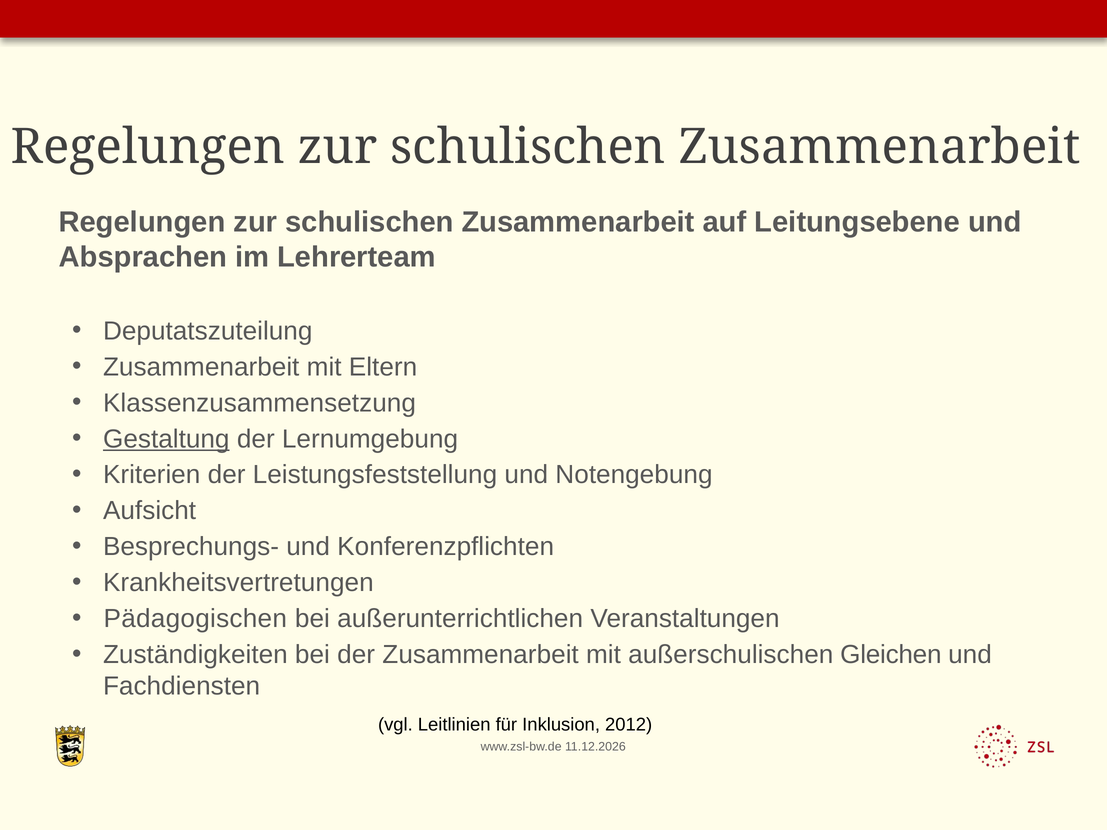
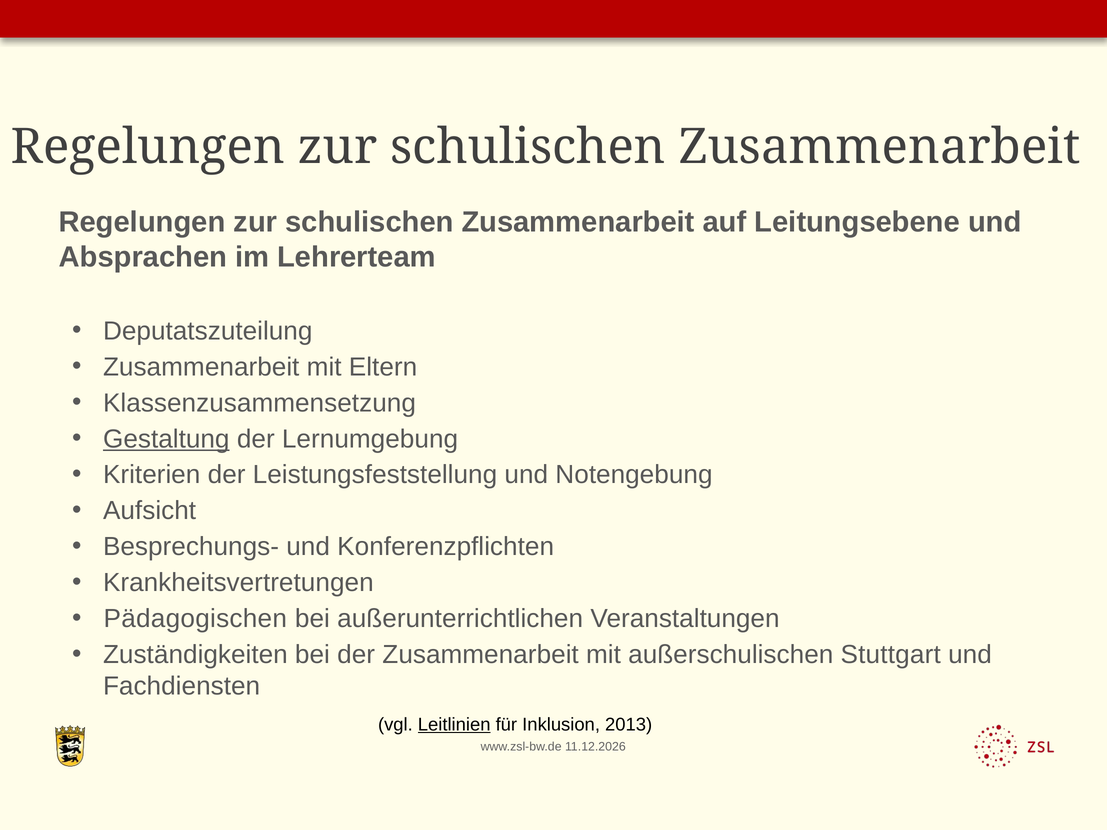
Gleichen: Gleichen -> Stuttgart (891, 655)
Leitlinien underline: none -> present (454, 725)
2012: 2012 -> 2013 (629, 725)
